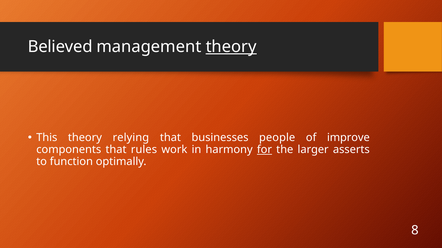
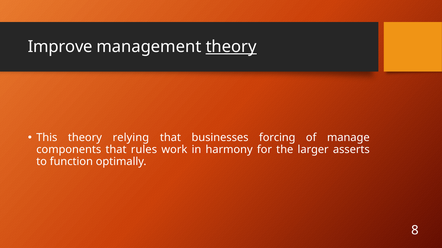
Believed: Believed -> Improve (60, 47)
people: people -> forcing (277, 138)
improve: improve -> manage (348, 138)
for underline: present -> none (264, 150)
